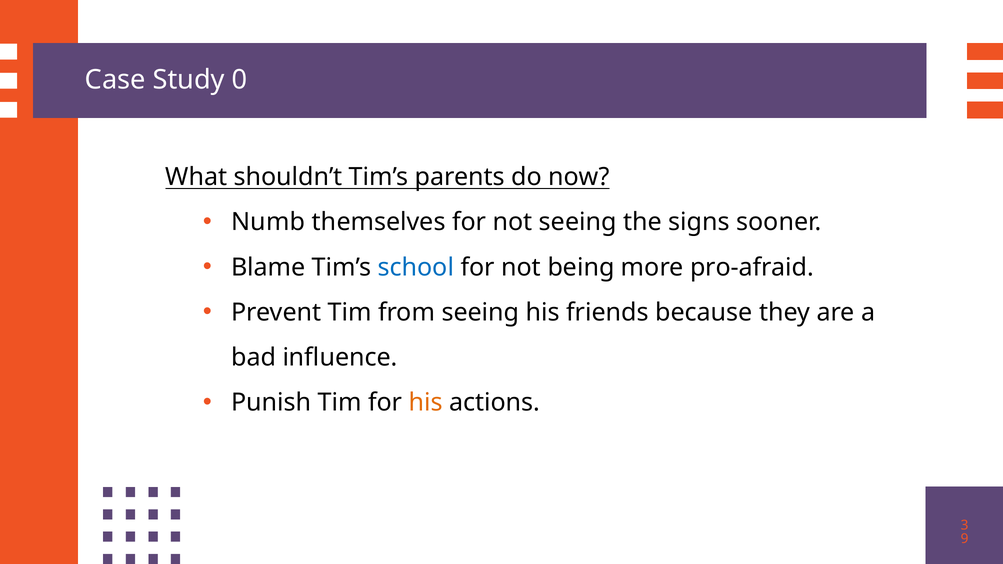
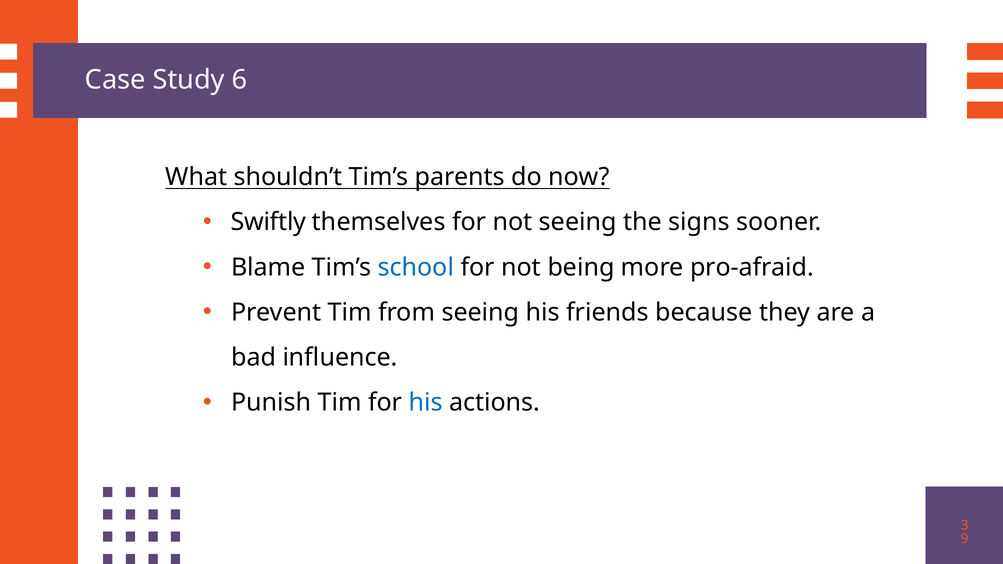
0: 0 -> 6 (240, 80)
Numb: Numb -> Swiftly (268, 222)
his colour: orange -> blue (426, 403)
